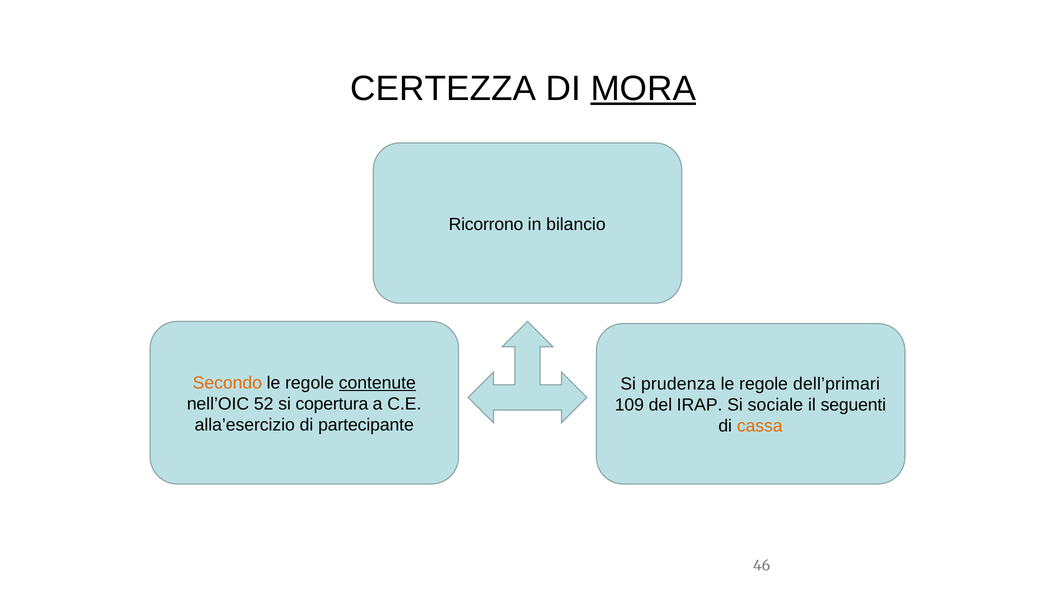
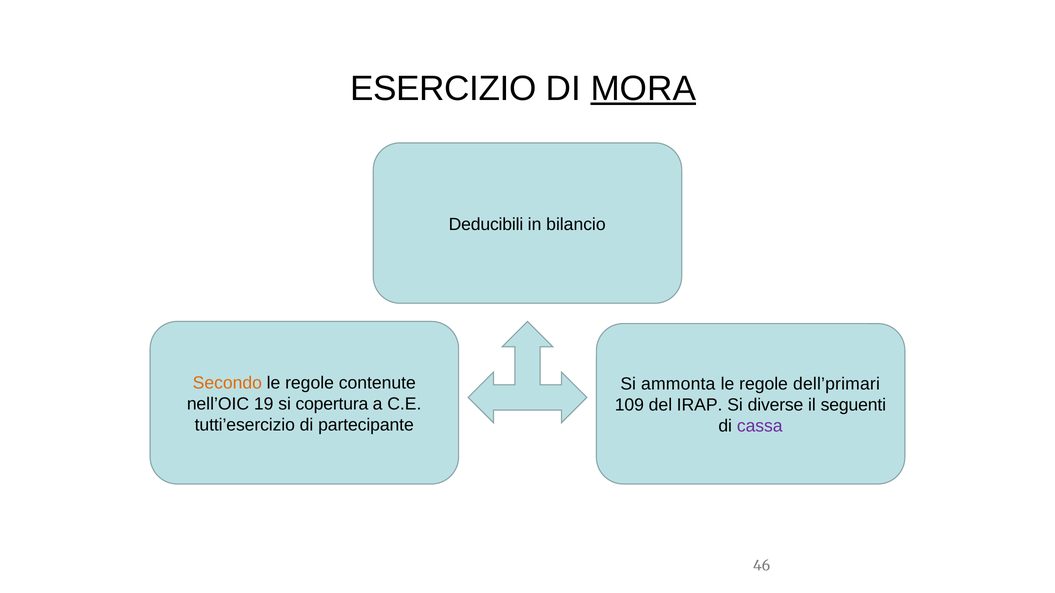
CERTEZZA: CERTEZZA -> ESERCIZIO (443, 89)
Ricorrono: Ricorrono -> Deducibili (486, 224)
contenute underline: present -> none (377, 383)
prudenza: prudenza -> ammonta (678, 384)
52: 52 -> 19 (264, 404)
sociale: sociale -> diverse (776, 405)
alla’esercizio: alla’esercizio -> tutti’esercizio (245, 425)
cassa colour: orange -> purple (760, 426)
